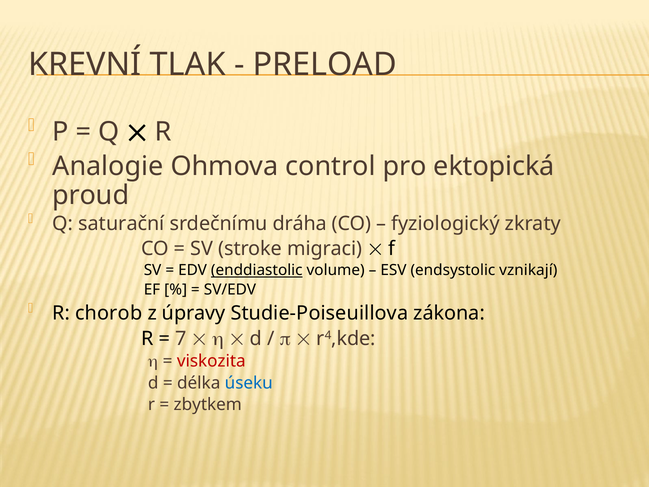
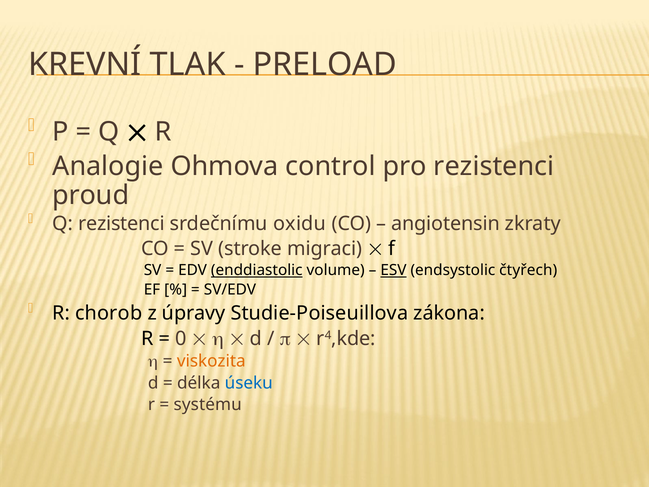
pro ektopická: ektopická -> rezistenci (494, 166)
Q saturační: saturační -> rezistenci (121, 223)
dráha: dráha -> oxidu (300, 223)
fyziologický: fyziologický -> angiotensin (446, 223)
ESV underline: none -> present (393, 270)
vznikají: vznikají -> čtyřech (528, 270)
7: 7 -> 0 (181, 338)
viskozita colour: red -> orange (211, 361)
zbytkem: zbytkem -> systému (208, 405)
